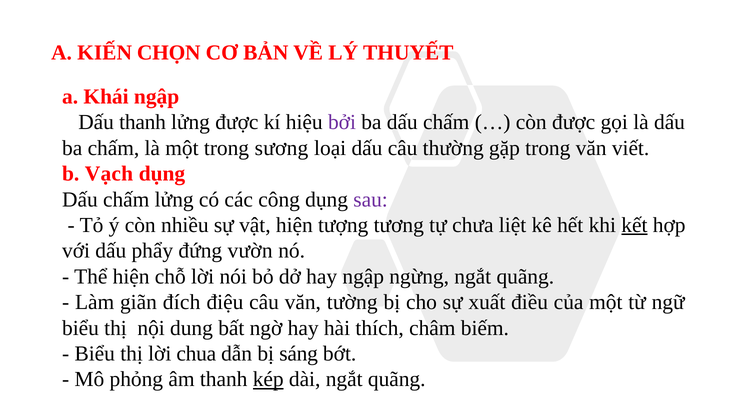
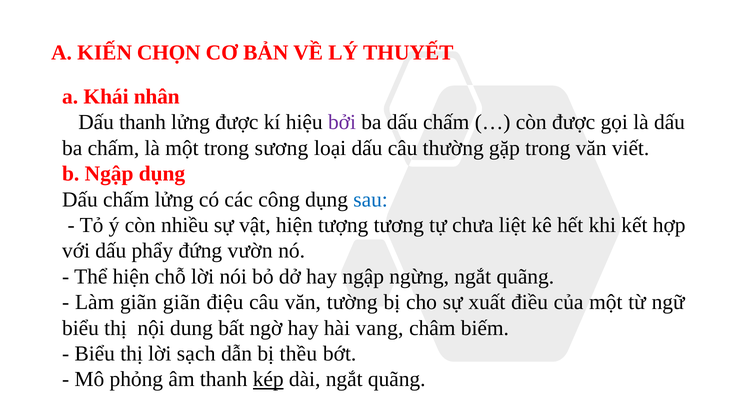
Khái ngập: ngập -> nhân (157, 97)
b Vạch: Vạch -> Ngập (109, 174)
sau colour: purple -> blue (371, 200)
kết underline: present -> none (634, 225)
giãn đích: đích -> giãn (182, 303)
thích: thích -> vang (380, 328)
chua: chua -> sạch (196, 354)
sáng: sáng -> thều (298, 354)
